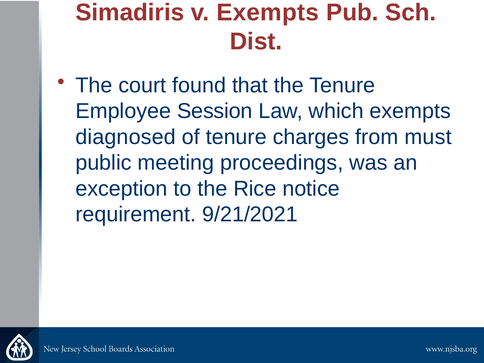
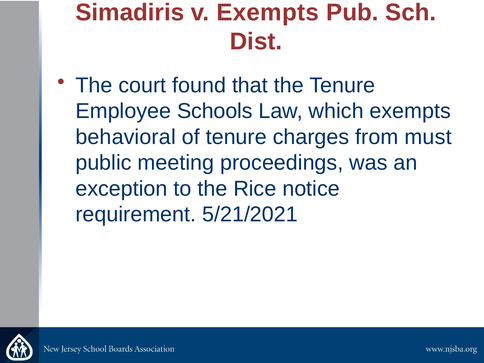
Session: Session -> Schools (215, 111)
diagnosed: diagnosed -> behavioral (126, 137)
9/21/2021: 9/21/2021 -> 5/21/2021 (250, 214)
